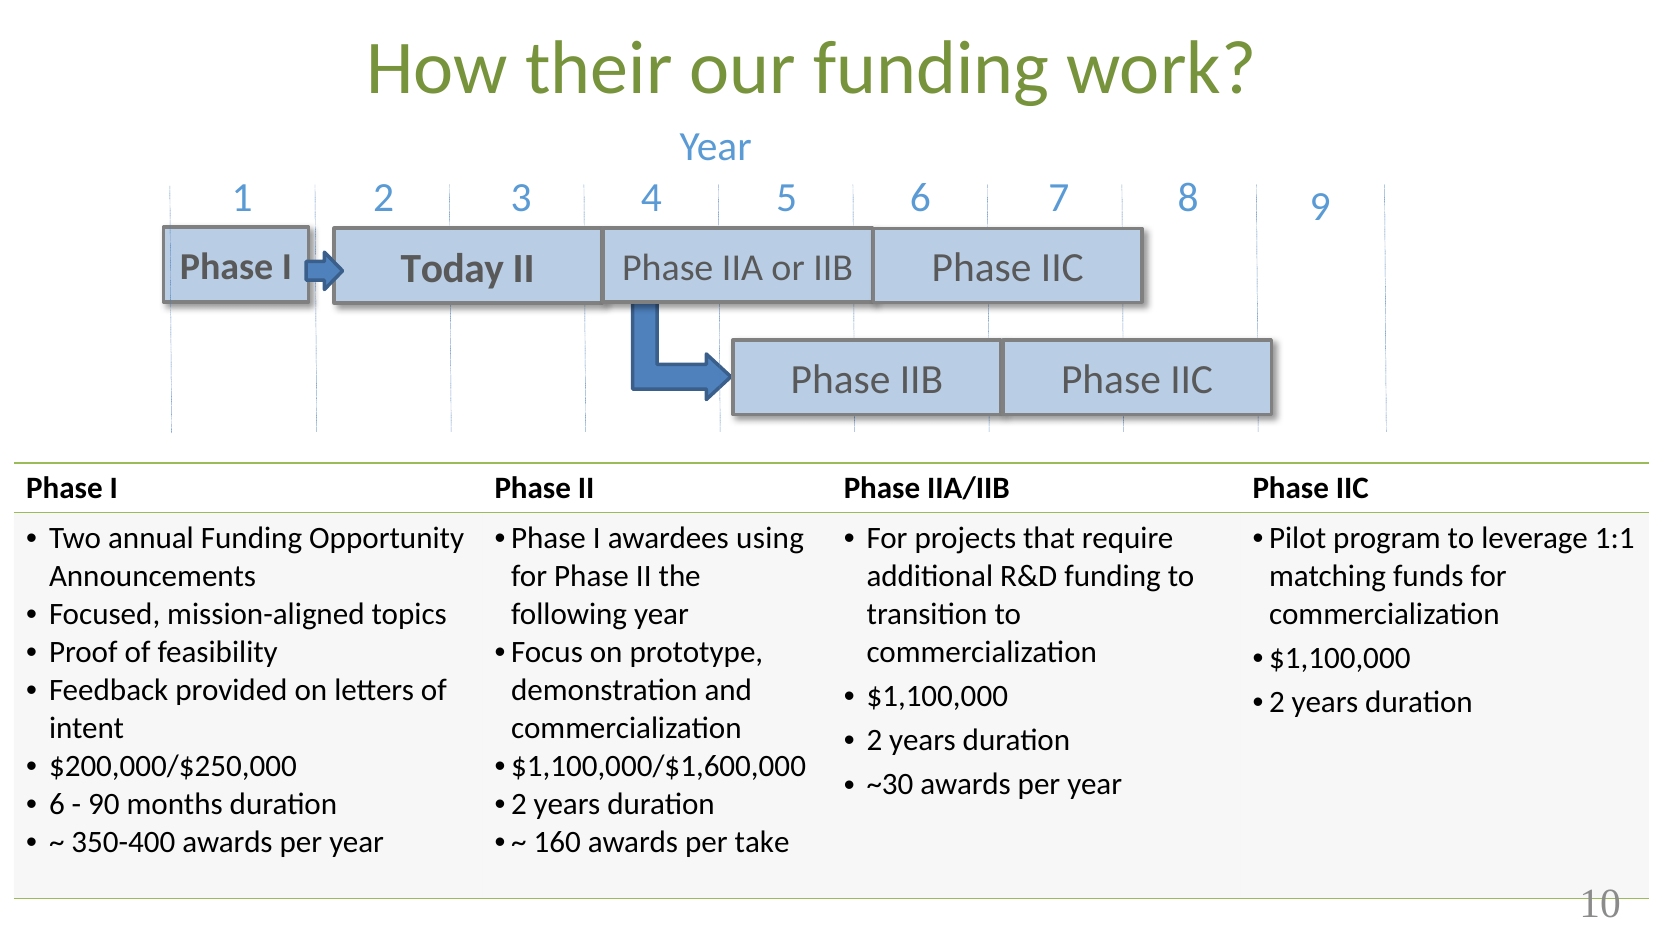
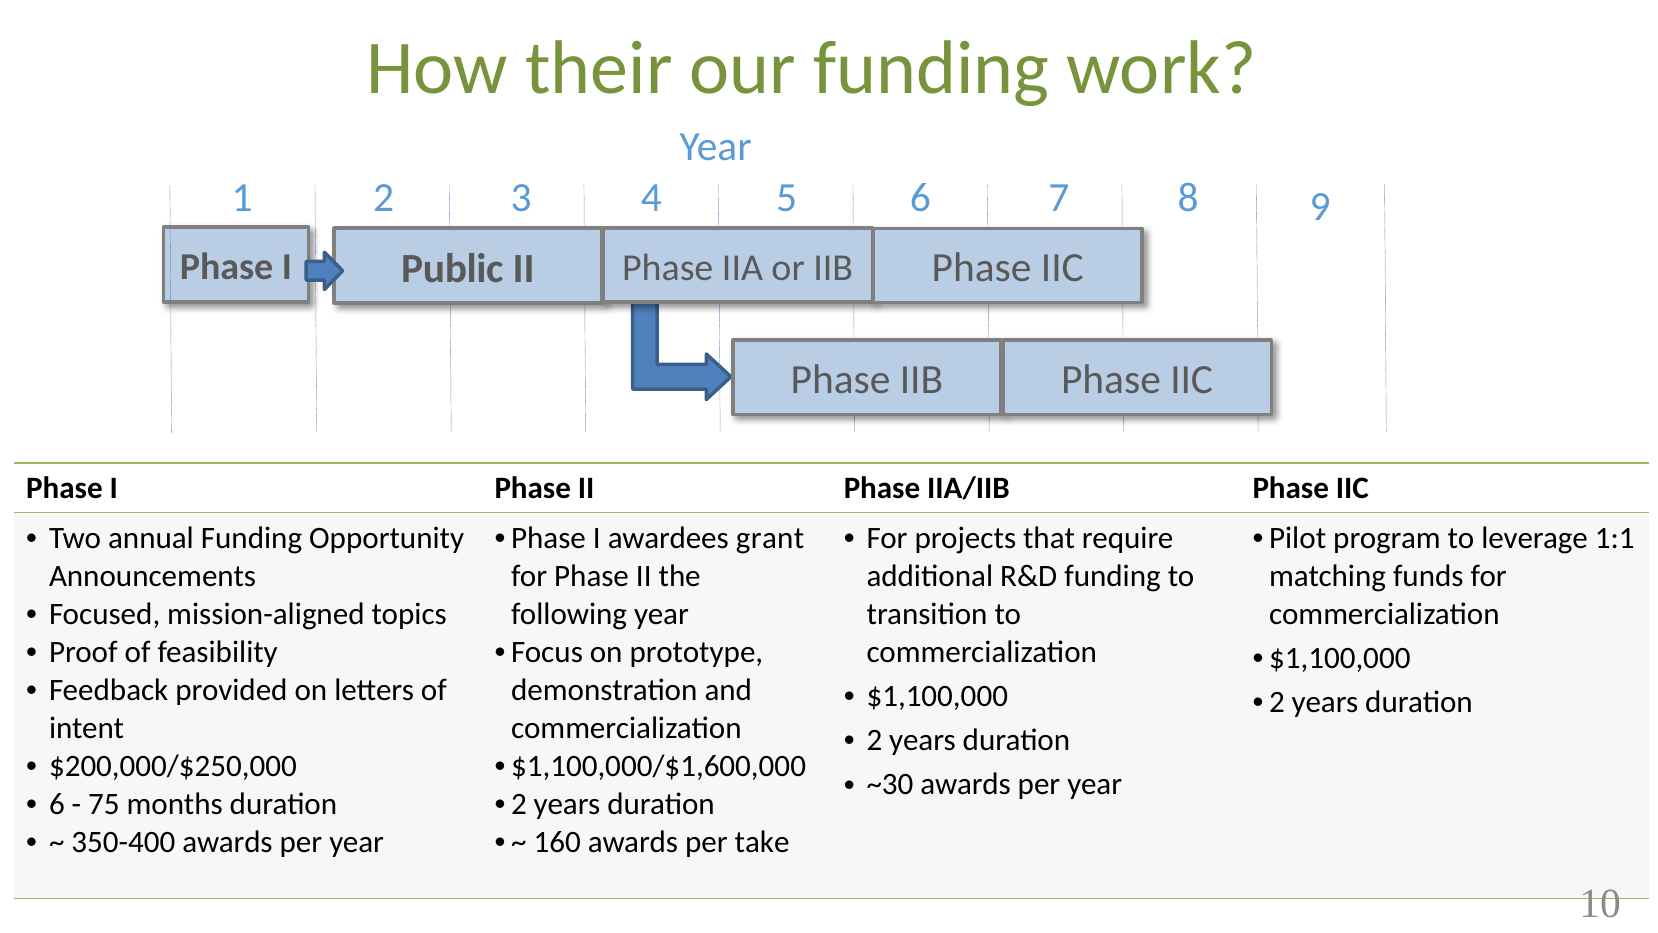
Today: Today -> Public (452, 268)
using: using -> grant (770, 538)
90: 90 -> 75 (104, 804)
